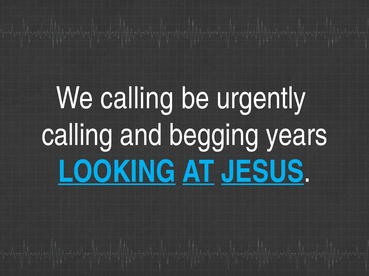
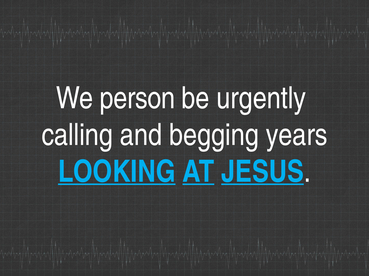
We calling: calling -> person (137, 99)
